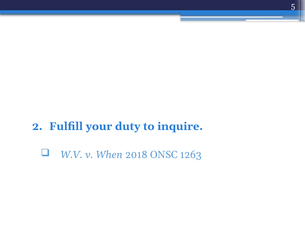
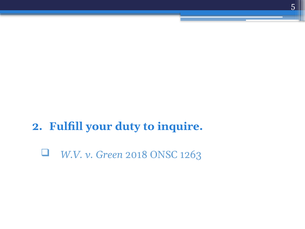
When: When -> Green (109, 155)
